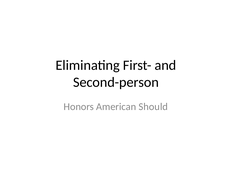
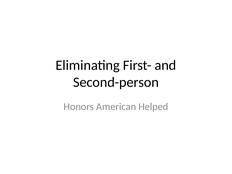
Should: Should -> Helped (153, 107)
